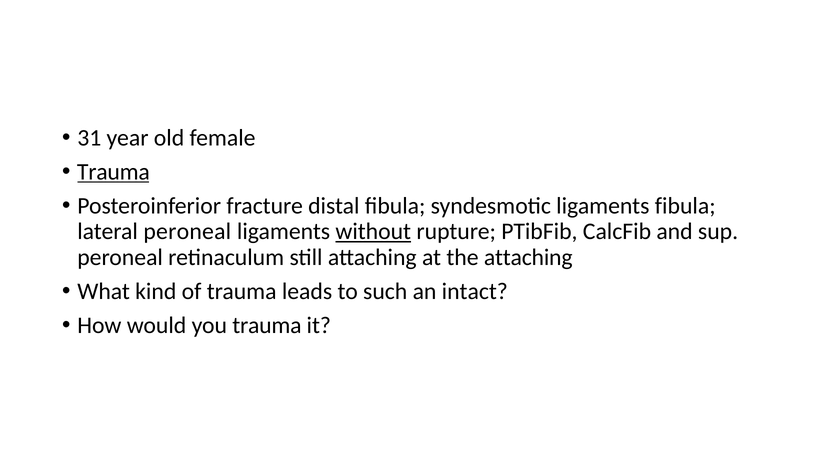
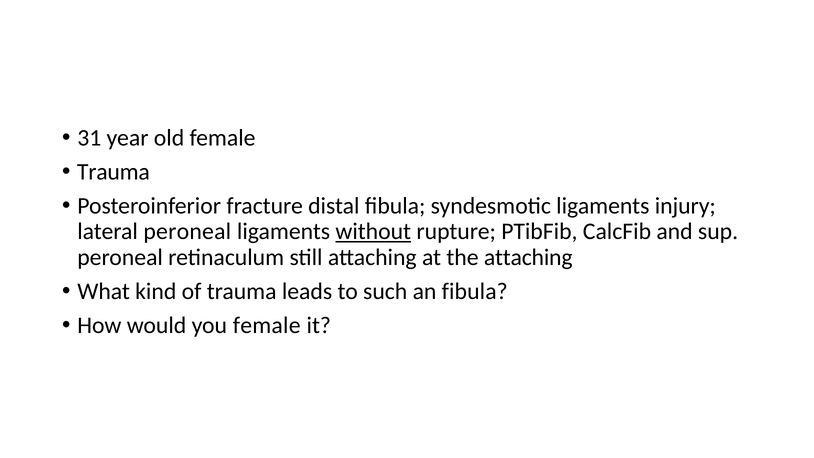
Trauma underline: present -> none (113, 172)
ligaments fibula: fibula -> injury (685, 206)
an intact: intact -> fibula (475, 291)
you trauma: trauma -> female (267, 325)
